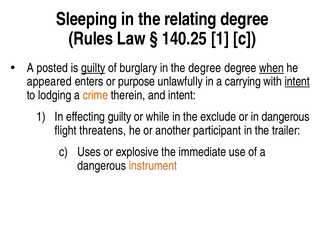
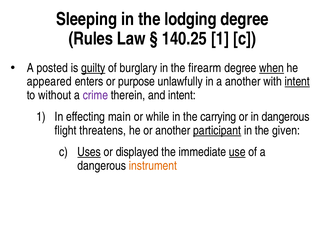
relating: relating -> lodging (190, 19)
the degree: degree -> firearm (205, 68)
a carrying: carrying -> another (243, 82)
lodging: lodging -> without (55, 95)
crime colour: orange -> purple (95, 95)
effecting guilty: guilty -> main (119, 117)
exclude: exclude -> carrying (218, 117)
participant underline: none -> present (217, 130)
trailer: trailer -> given (286, 130)
Uses underline: none -> present (89, 152)
explosive: explosive -> displayed (137, 152)
use underline: none -> present (237, 152)
